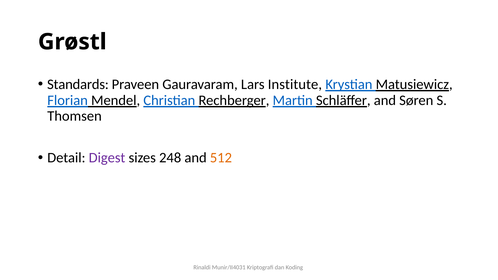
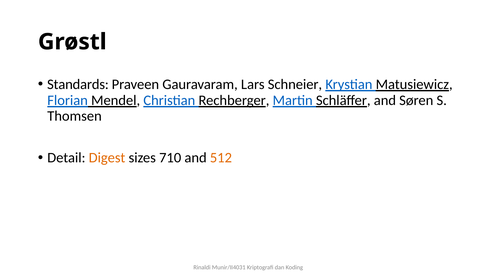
Institute: Institute -> Schneier (295, 84)
Digest colour: purple -> orange (107, 158)
248: 248 -> 710 (170, 158)
